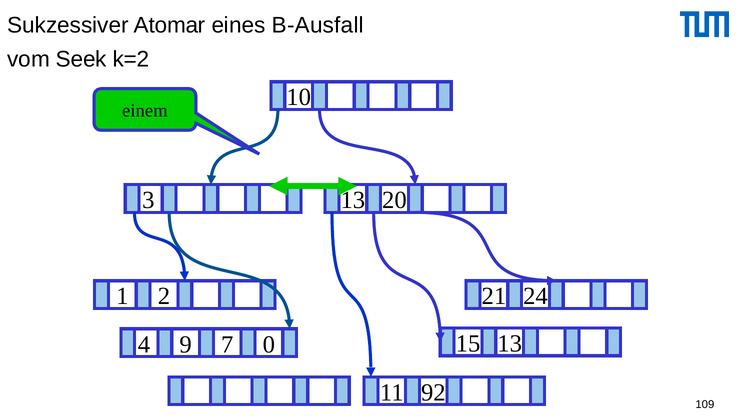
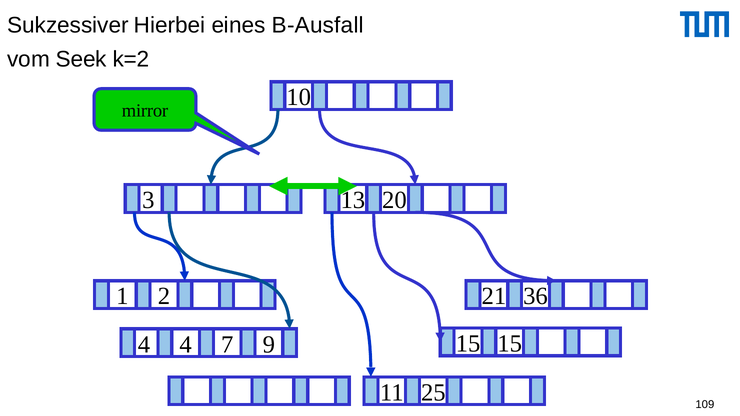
Atomar: Atomar -> Hierbei (170, 26)
einem: einem -> mirror (145, 111)
24: 24 -> 36 (535, 297)
15 13: 13 -> 15 (510, 344)
4 9: 9 -> 4 (186, 345)
0: 0 -> 9 (269, 345)
92: 92 -> 25 (433, 393)
